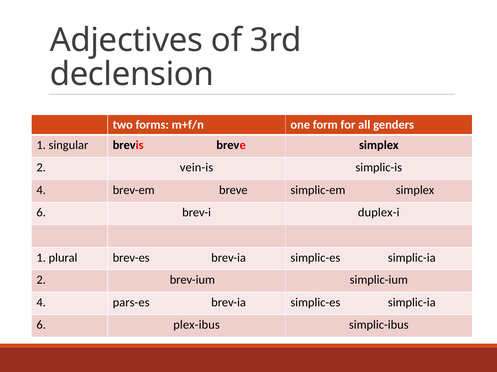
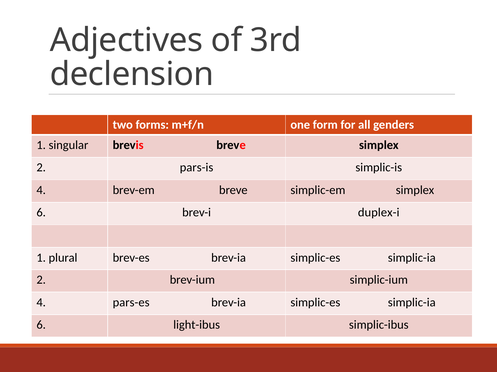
vein-is: vein-is -> pars-is (197, 168)
plex-ibus: plex-ibus -> light-ibus (197, 325)
